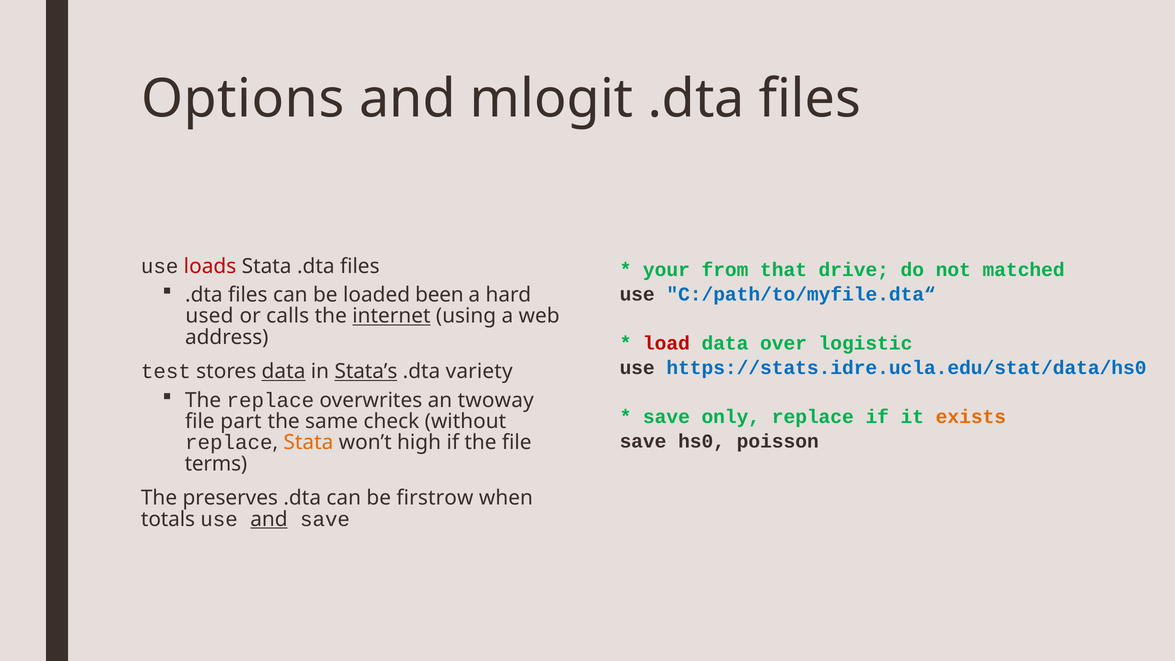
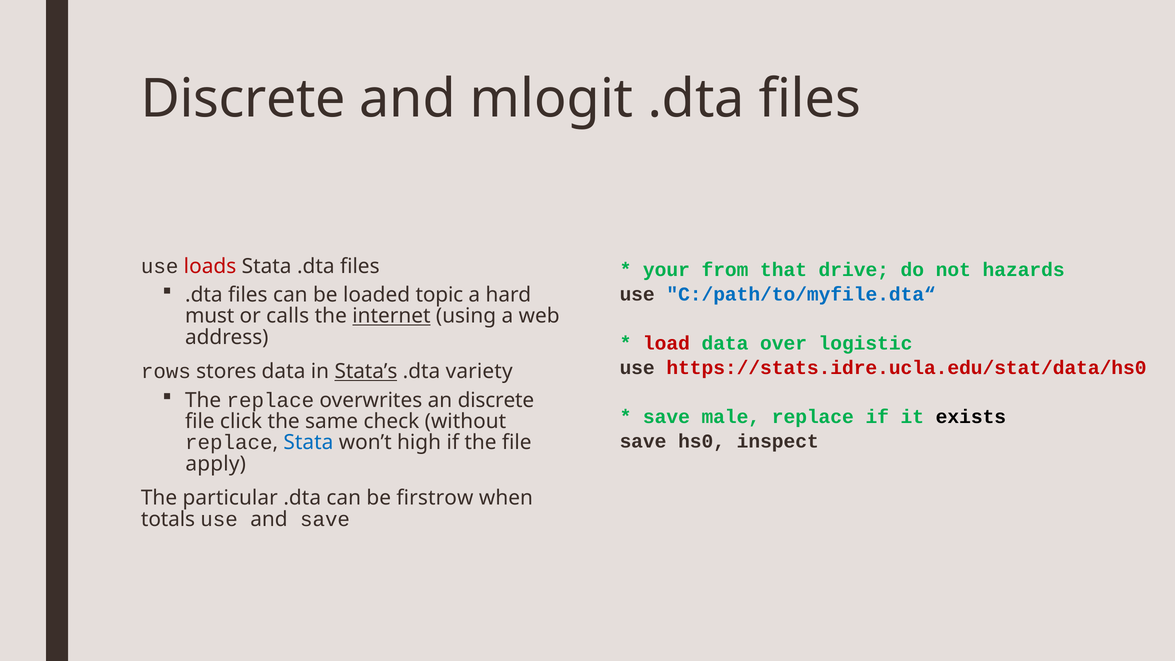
Options: Options -> Discrete (243, 99)
matched: matched -> hazards (1024, 270)
been: been -> topic (439, 295)
used: used -> must (210, 316)
https://stats.idre.ucla.edu/stat/data/hs0 colour: blue -> red (906, 368)
test: test -> rows (166, 371)
data underline: present -> none (284, 371)
an twoway: twoway -> discrete (496, 400)
only: only -> male (731, 417)
exists colour: orange -> black (971, 417)
part: part -> click (241, 421)
poisson: poisson -> inspect (778, 441)
Stata colour: orange -> blue (308, 443)
terms: terms -> apply (216, 464)
preserves: preserves -> particular (230, 498)
and underline: present -> none (269, 519)
